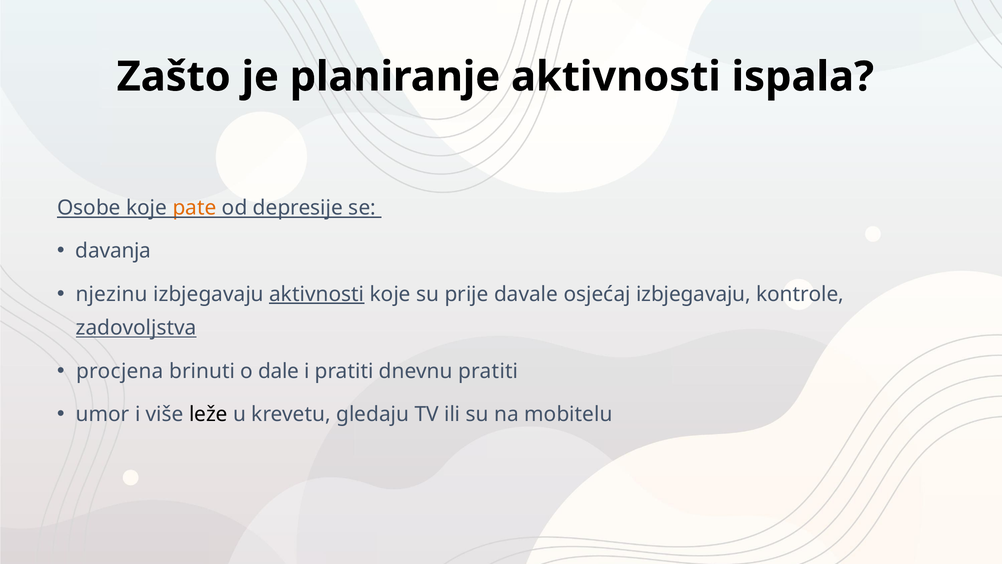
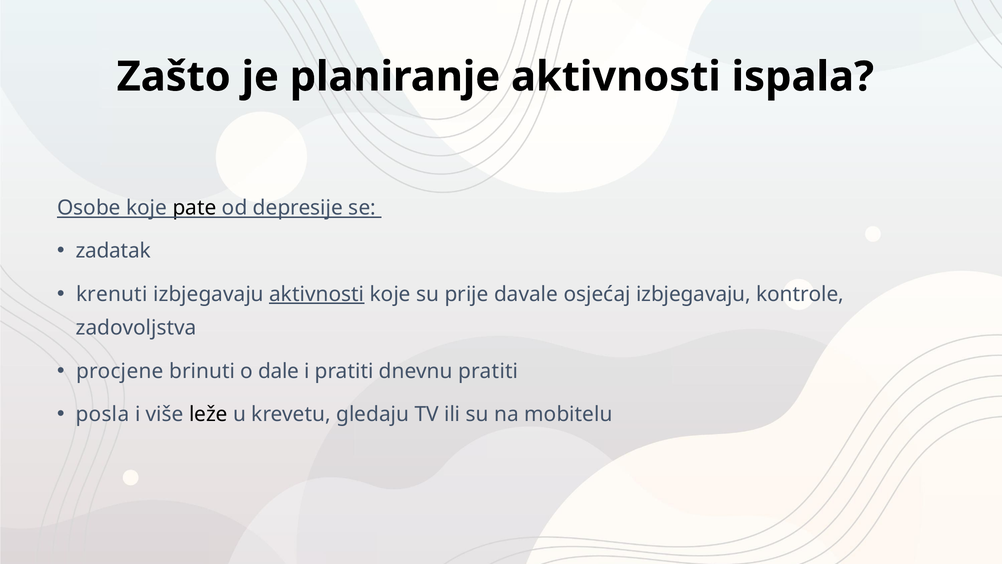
pate colour: orange -> black (195, 208)
davanja: davanja -> zadatak (113, 251)
njezinu: njezinu -> krenuti (112, 294)
zadovoljstva underline: present -> none (136, 328)
procjena: procjena -> procjene (120, 371)
umor: umor -> posla (103, 414)
